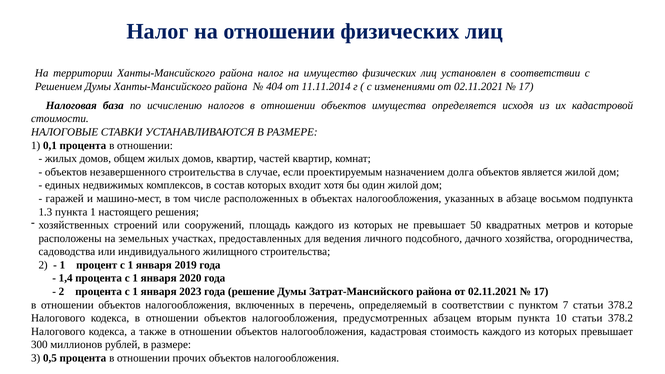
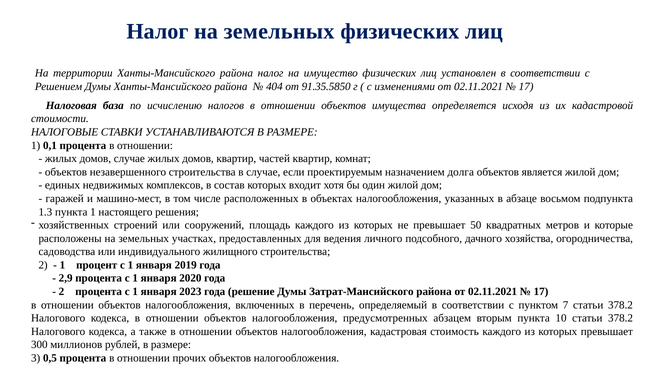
Налог на отношении: отношении -> земельных (279, 32)
11.11.2014: 11.11.2014 -> 91.35.5850 (326, 86)
домов общем: общем -> случае (129, 159)
1,4: 1,4 -> 2,9 (66, 278)
